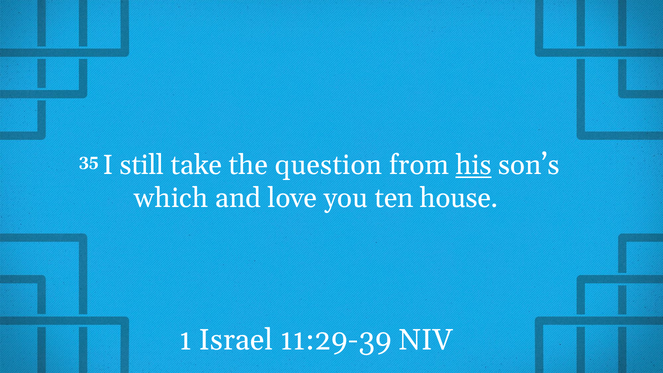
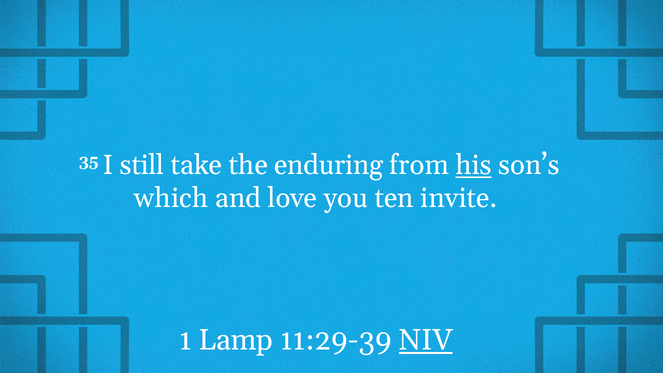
question: question -> enduring (329, 165)
house: house -> invite (459, 198)
Israel: Israel -> Lamp (236, 340)
NIV underline: none -> present (426, 340)
